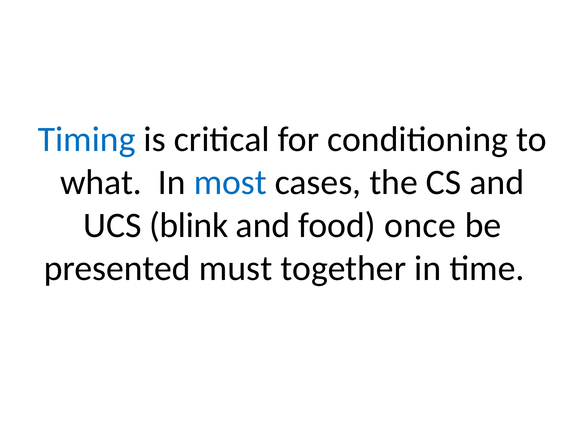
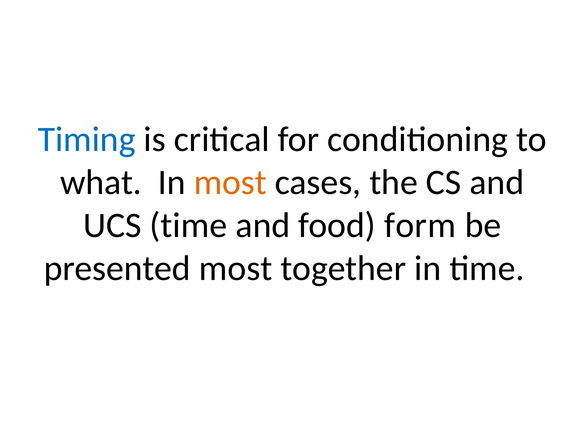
most colour: blue -> orange (230, 182)
UCS blink: blink -> time (188, 225)
once: once -> form (420, 225)
presented must: must -> most (236, 268)
